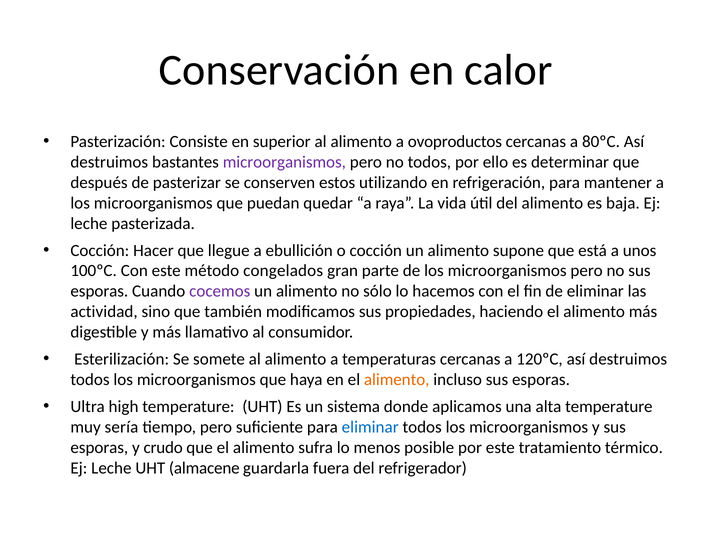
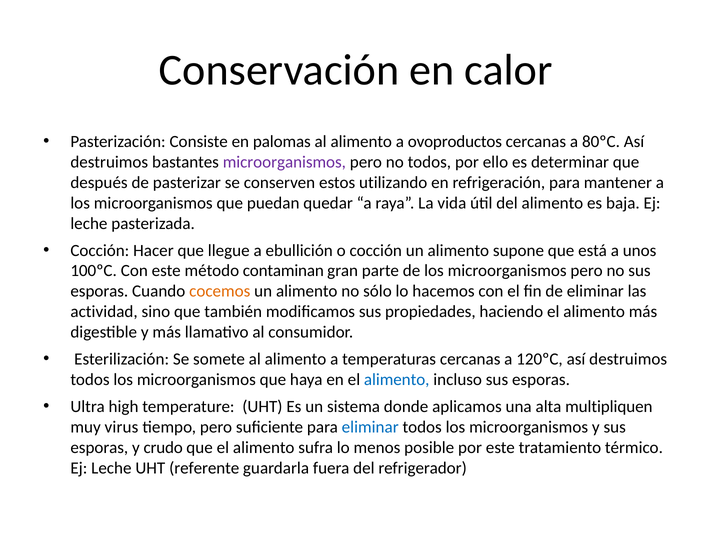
superior: superior -> palomas (282, 141)
congelados: congelados -> contaminan (283, 271)
cocemos colour: purple -> orange (220, 291)
alimento colour: orange -> blue (397, 379)
alta temperature: temperature -> multipliquen (609, 406)
sería: sería -> virus (121, 427)
almacene: almacene -> referente (204, 468)
